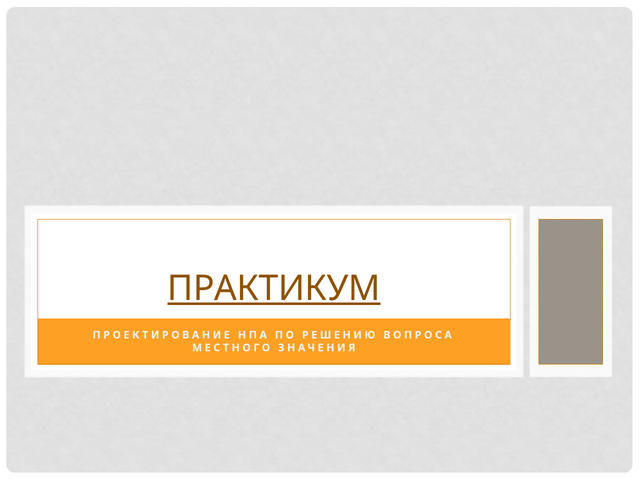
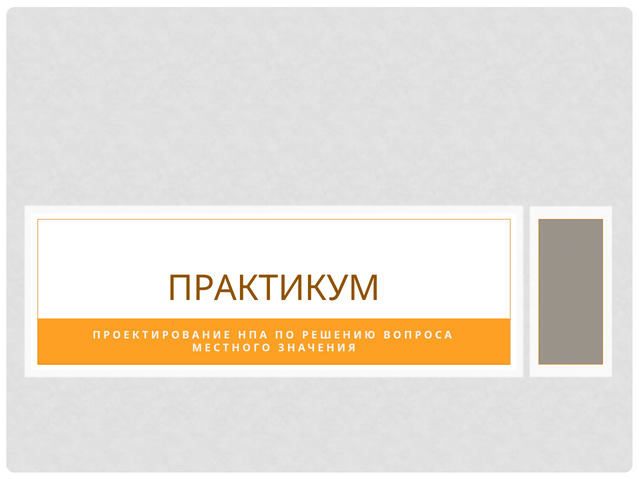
ПРАКТИКУМ underline: present -> none (274, 289)
